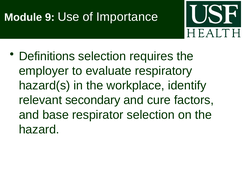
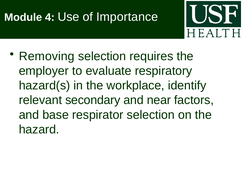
9: 9 -> 4 (50, 17)
Definitions: Definitions -> Removing (47, 56)
cure: cure -> near (159, 100)
